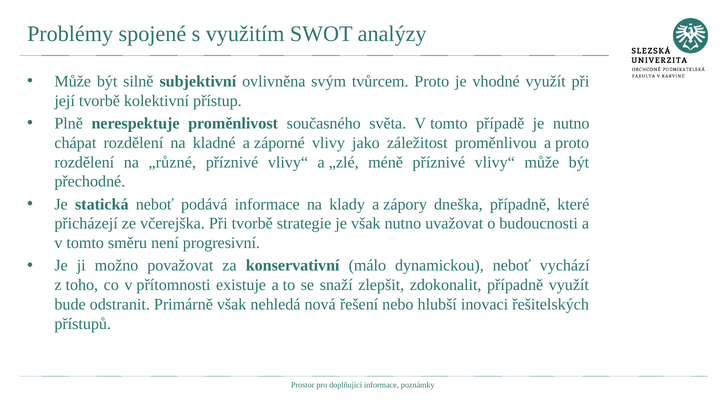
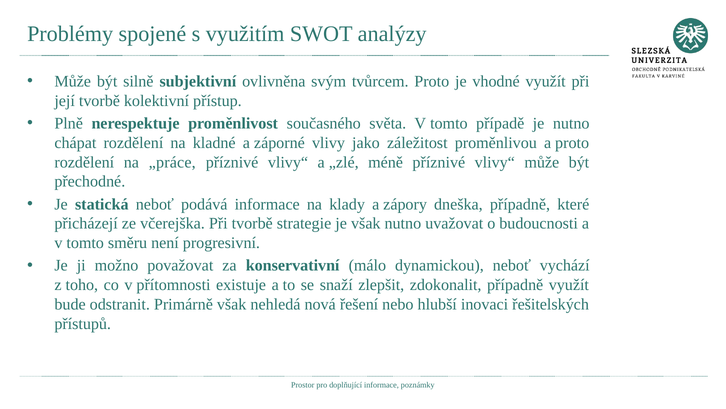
„různé: „různé -> „práce (172, 162)
